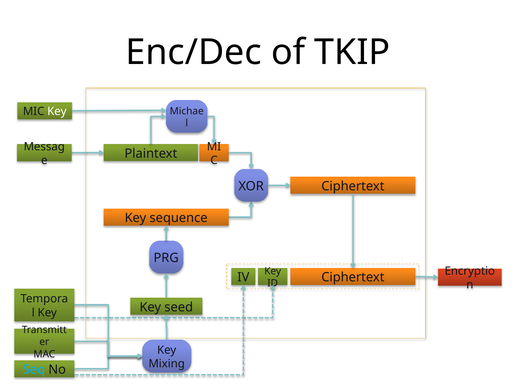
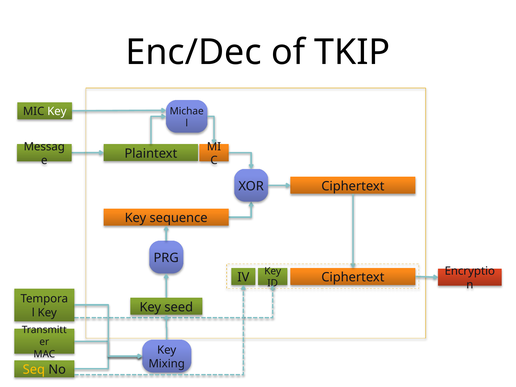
Seq colour: light blue -> yellow (34, 370)
